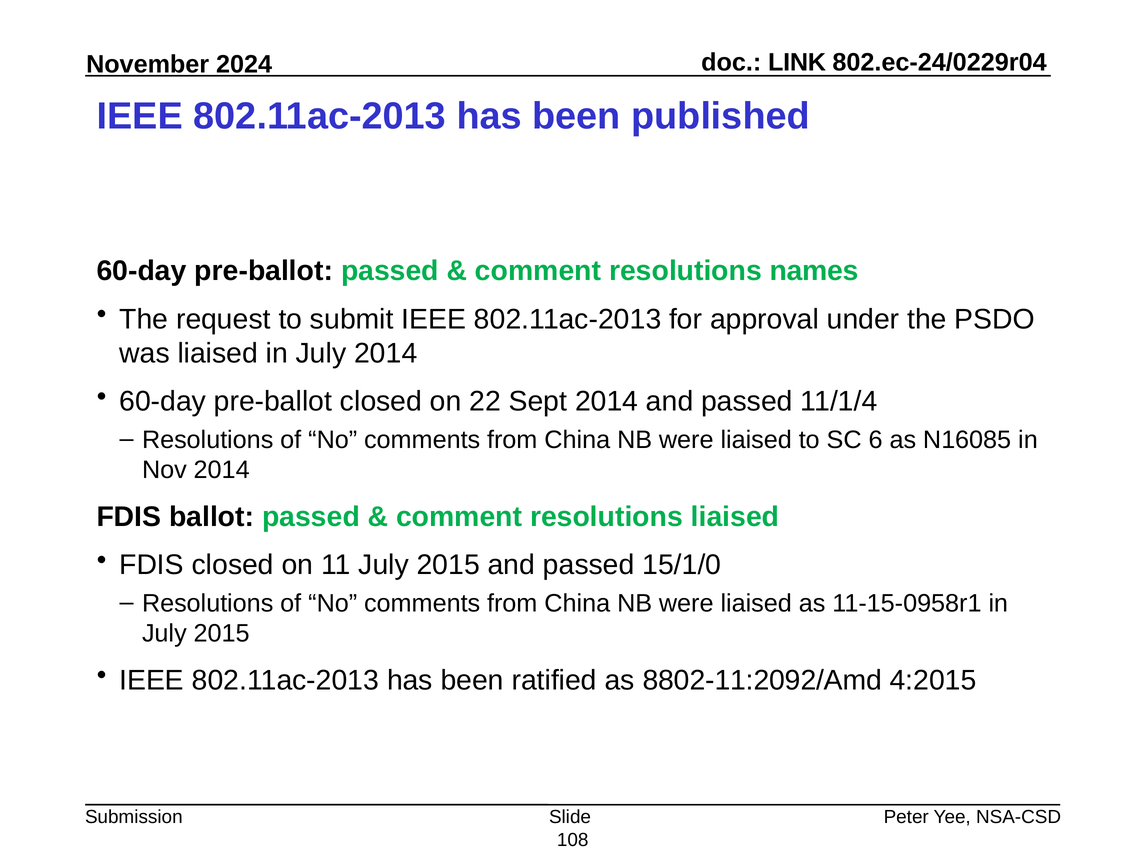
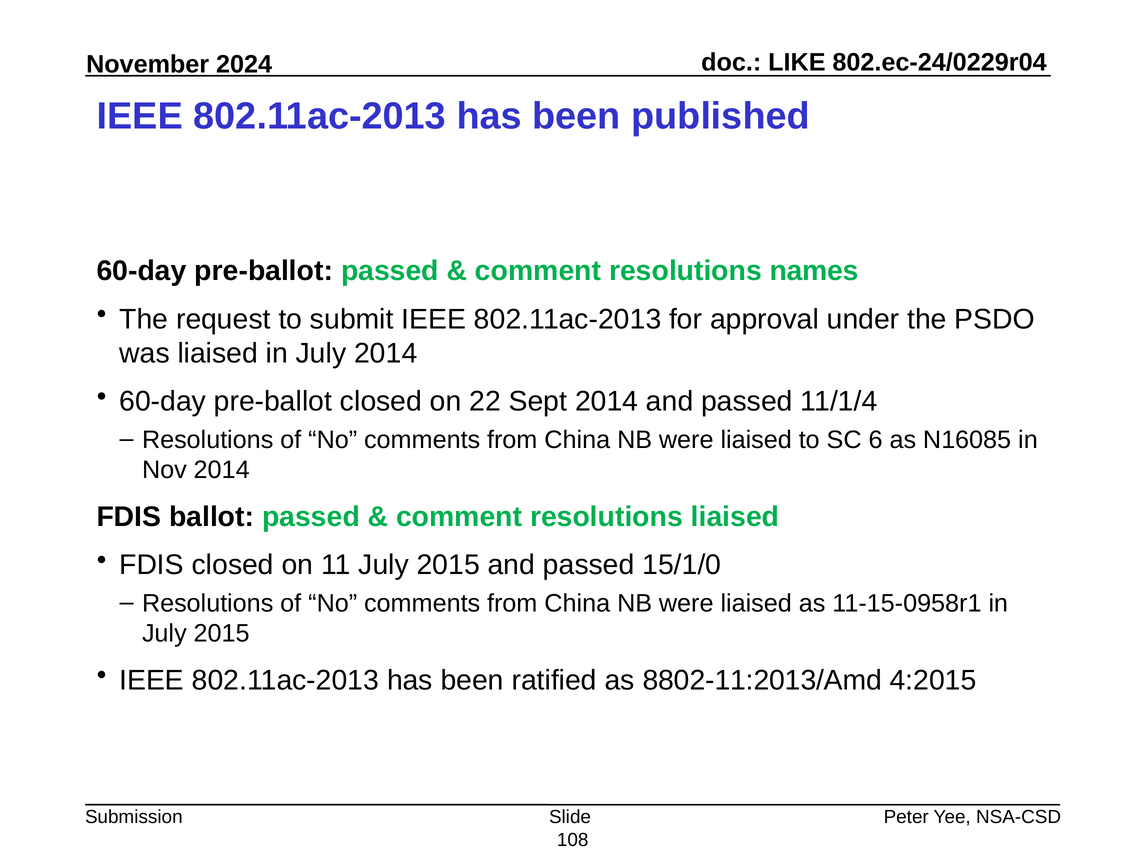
LINK: LINK -> LIKE (797, 62)
8802-11:2092/Amd: 8802-11:2092/Amd -> 8802-11:2013/Amd (762, 680)
